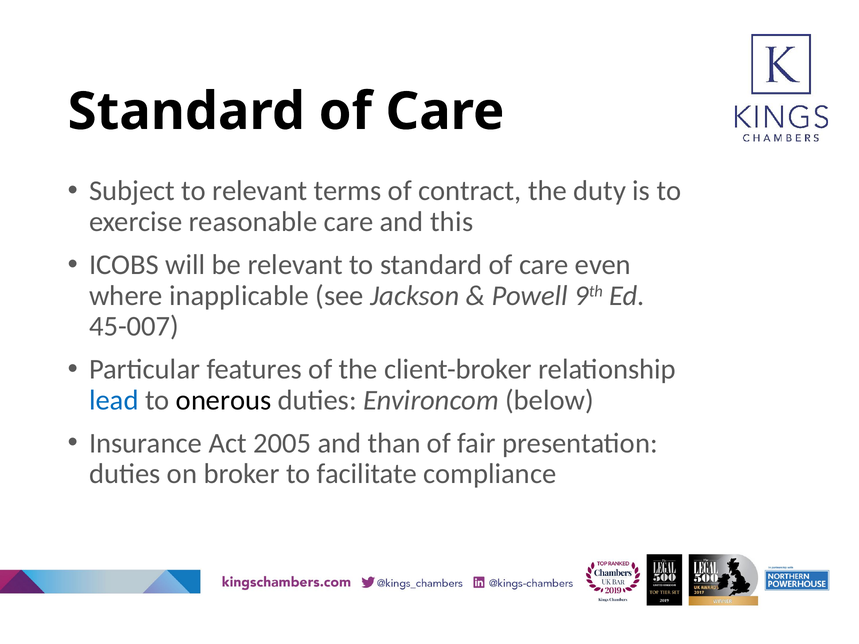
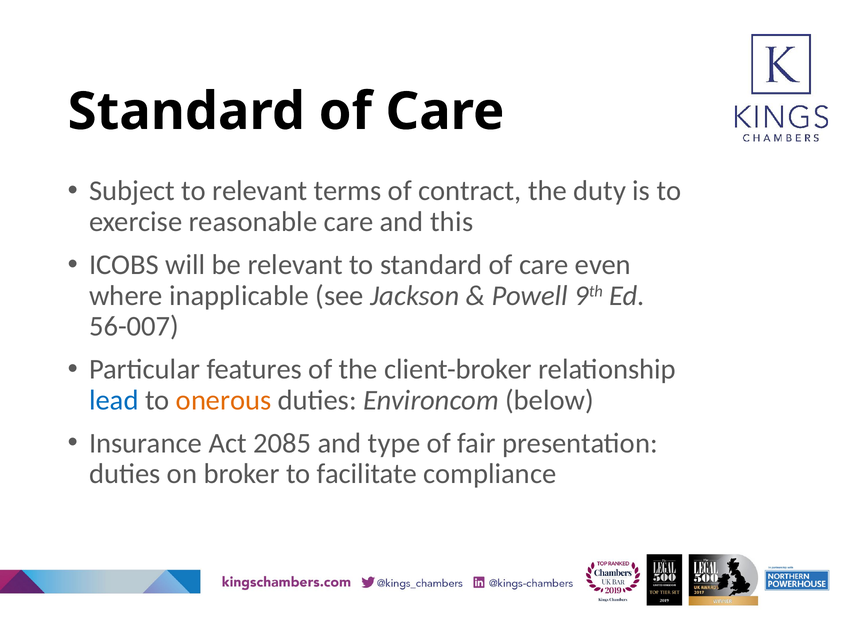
45-007: 45-007 -> 56-007 (134, 327)
onerous colour: black -> orange (224, 400)
2005: 2005 -> 2085 (282, 443)
than: than -> type (394, 443)
